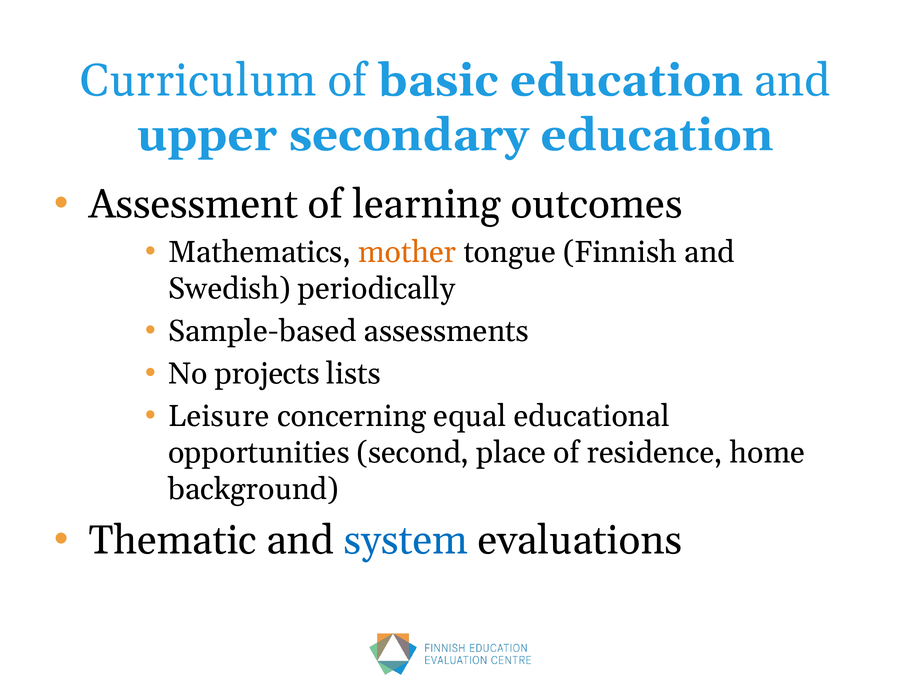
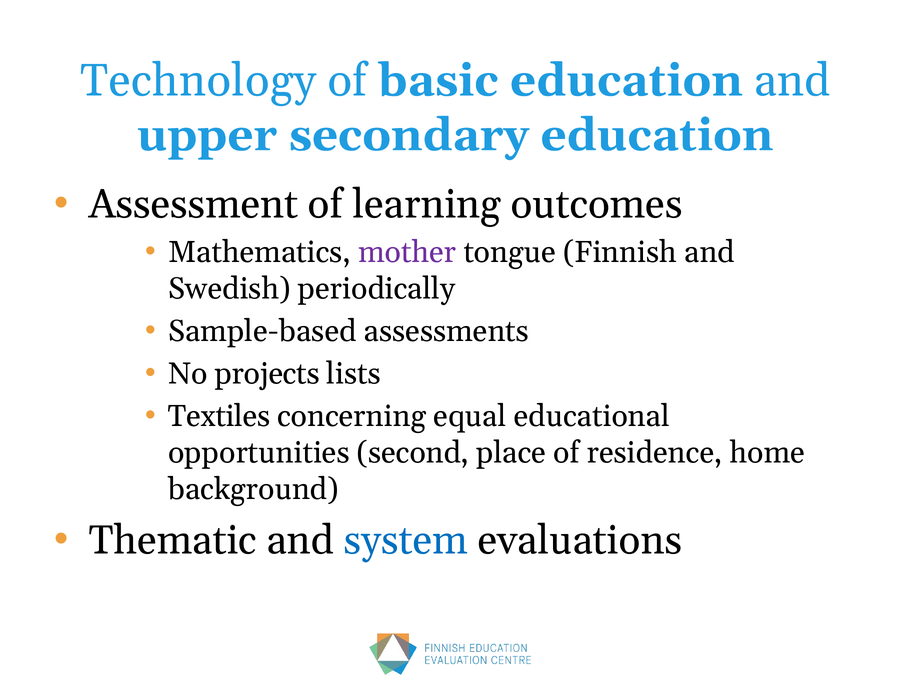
Curriculum: Curriculum -> Technology (198, 80)
mother colour: orange -> purple (407, 252)
Leisure: Leisure -> Textiles (219, 416)
